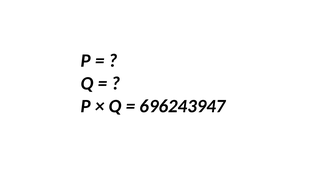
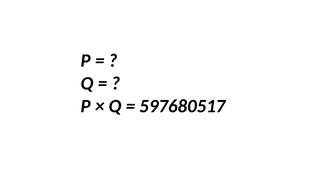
696243947: 696243947 -> 597680517 (183, 106)
